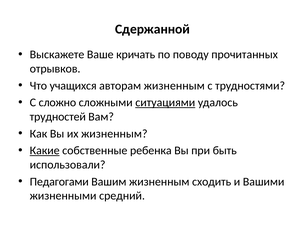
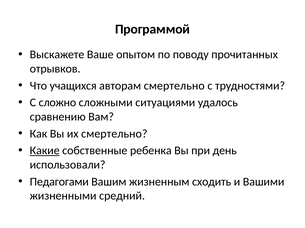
Сдержанной: Сдержанной -> Программой (153, 29)
кричать: кричать -> опытом (136, 55)
авторам жизненным: жизненным -> смертельно (174, 86)
ситуациями underline: present -> none (165, 103)
трудностей: трудностей -> сравнению (58, 117)
их жизненным: жизненным -> смертельно (114, 134)
быть: быть -> день (225, 151)
